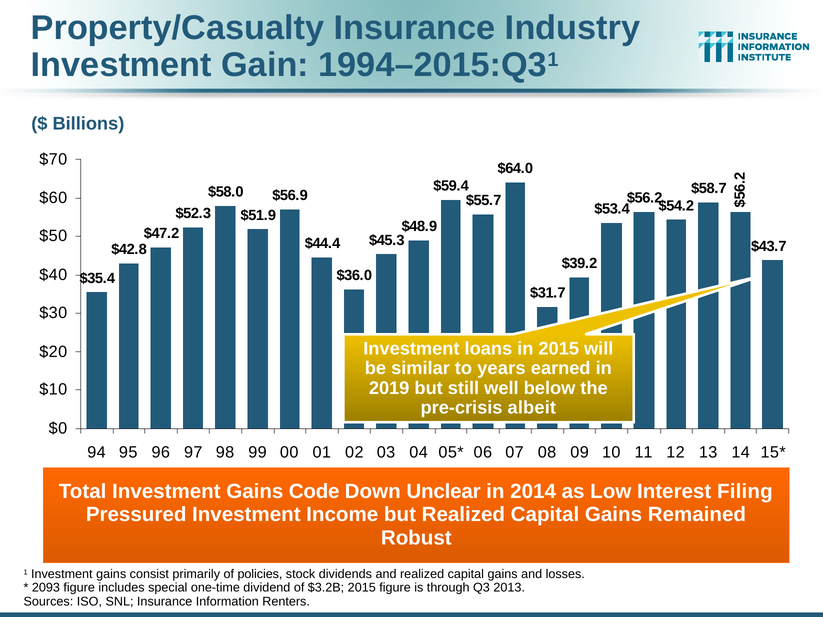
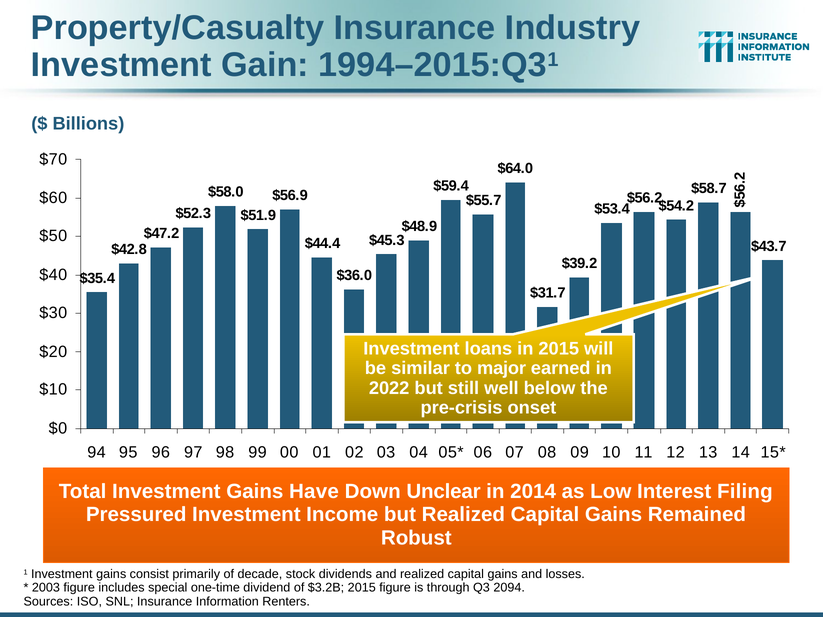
years: years -> major (502, 368)
2019: 2019 -> 2022 (389, 388)
albeit: albeit -> onset (532, 408)
Code: Code -> Have (314, 491)
policies: policies -> decade (260, 574)
2093: 2093 -> 2003 (46, 588)
2013: 2013 -> 2094 (509, 588)
